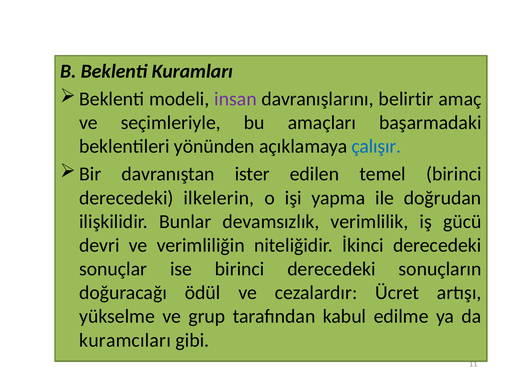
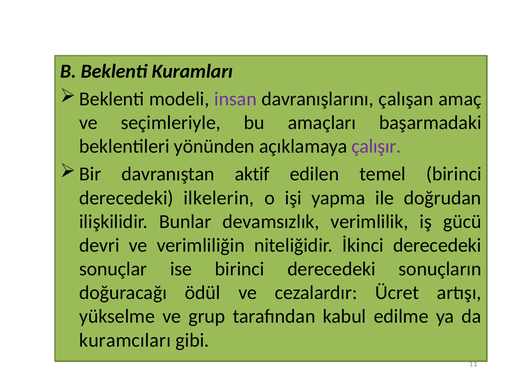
belirtir: belirtir -> çalışan (406, 99)
çalışır colour: blue -> purple (376, 146)
ister: ister -> aktif (252, 174)
